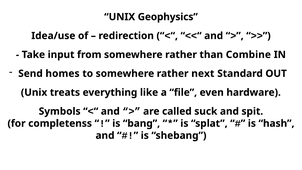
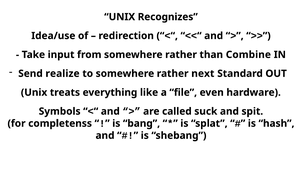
Geophysics: Geophysics -> Recognizes (168, 17)
homes: homes -> realize (63, 73)
